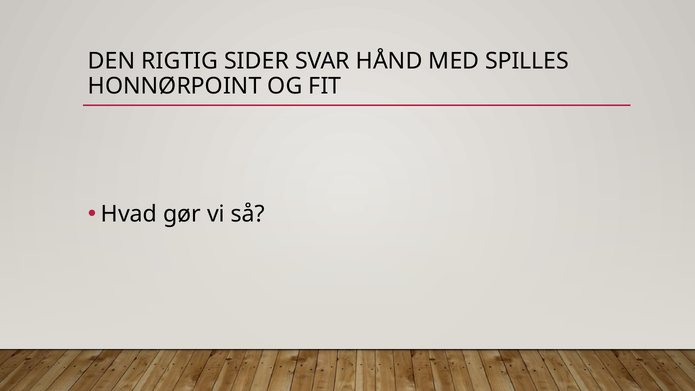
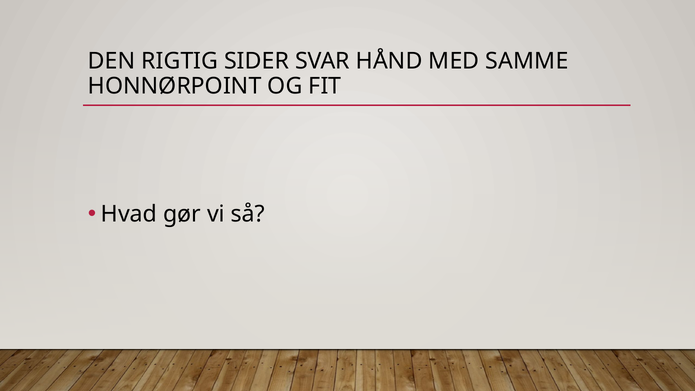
SPILLES: SPILLES -> SAMME (527, 61)
